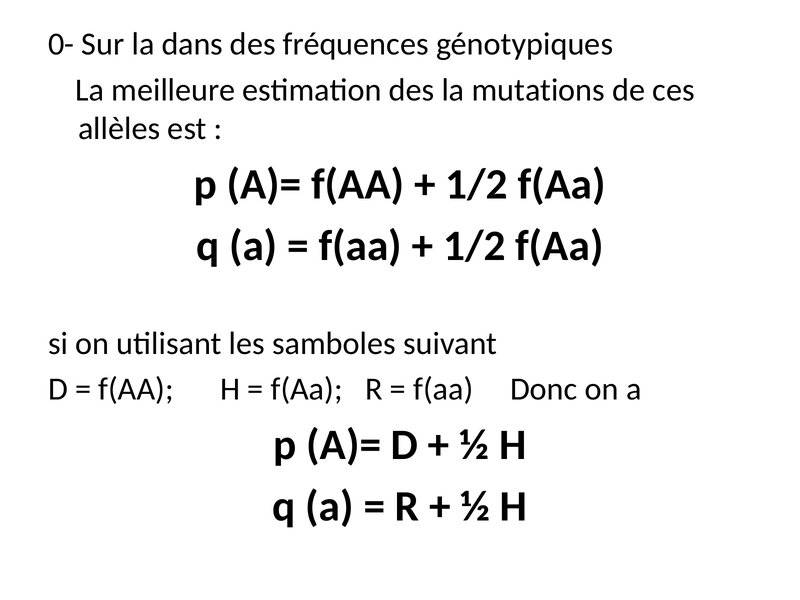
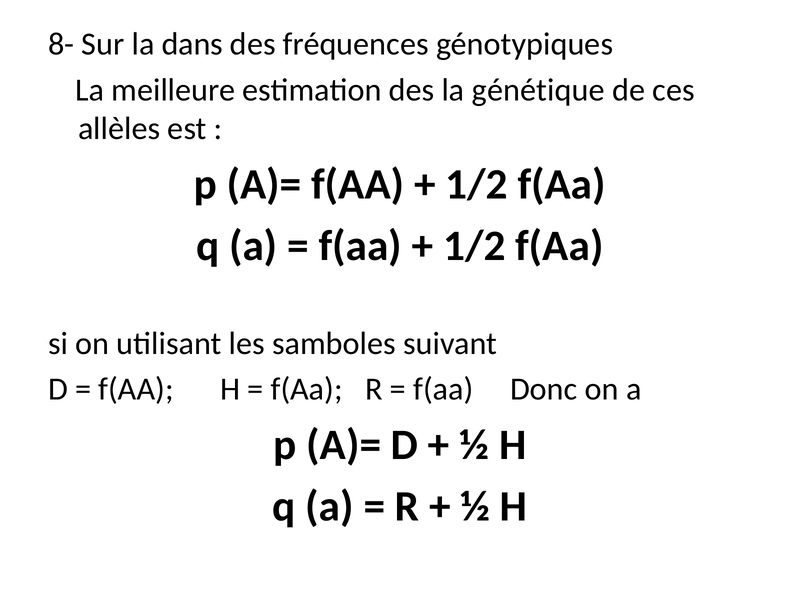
0-: 0- -> 8- (61, 44)
mutations: mutations -> génétique (538, 90)
